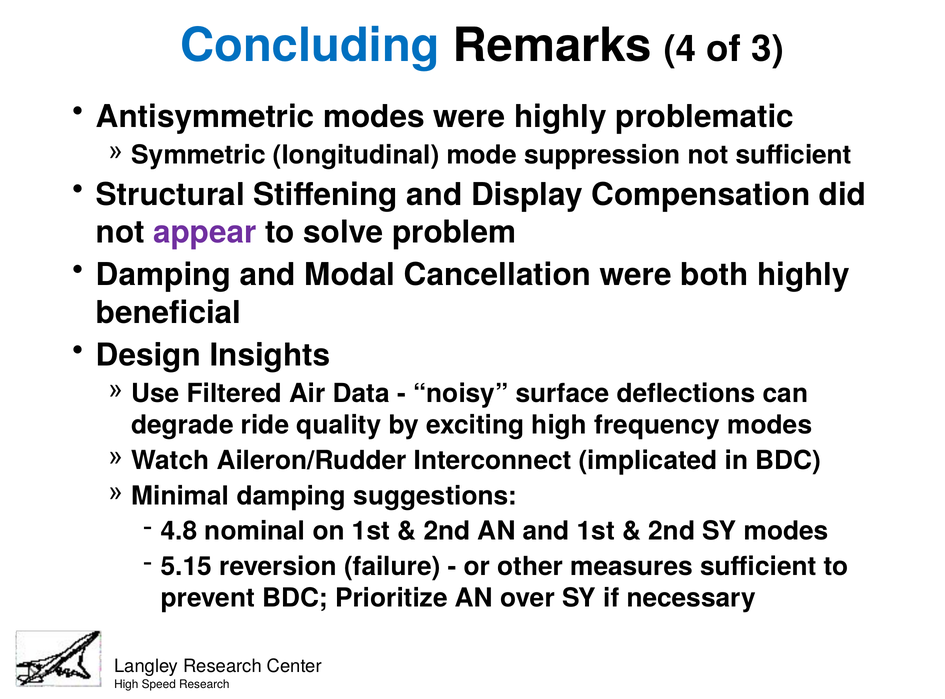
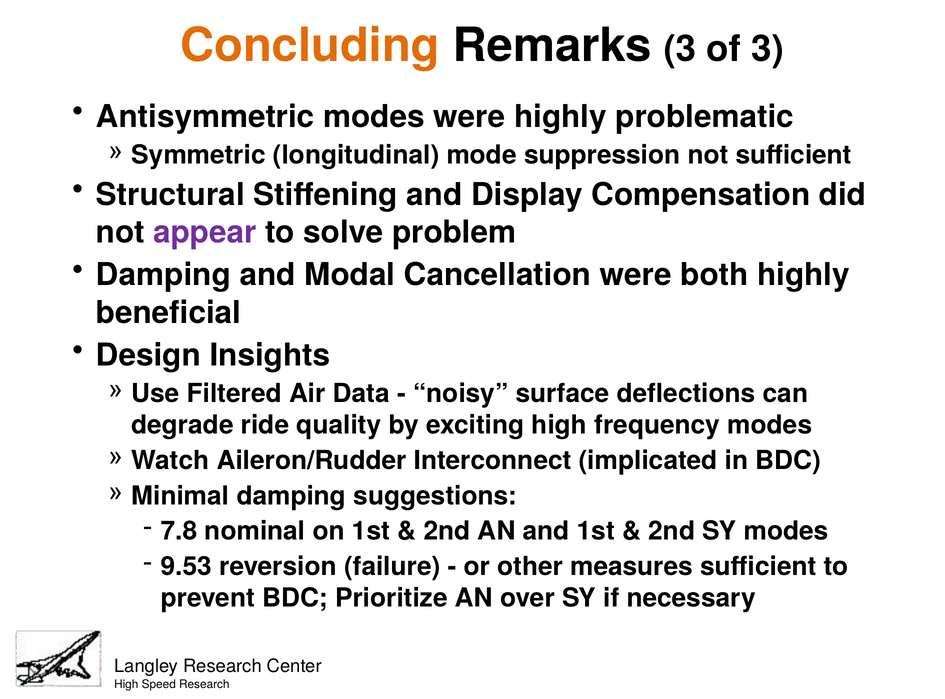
Concluding colour: blue -> orange (310, 46)
Remarks 4: 4 -> 3 (680, 49)
4.8: 4.8 -> 7.8 (179, 531)
5.15: 5.15 -> 9.53 (186, 567)
